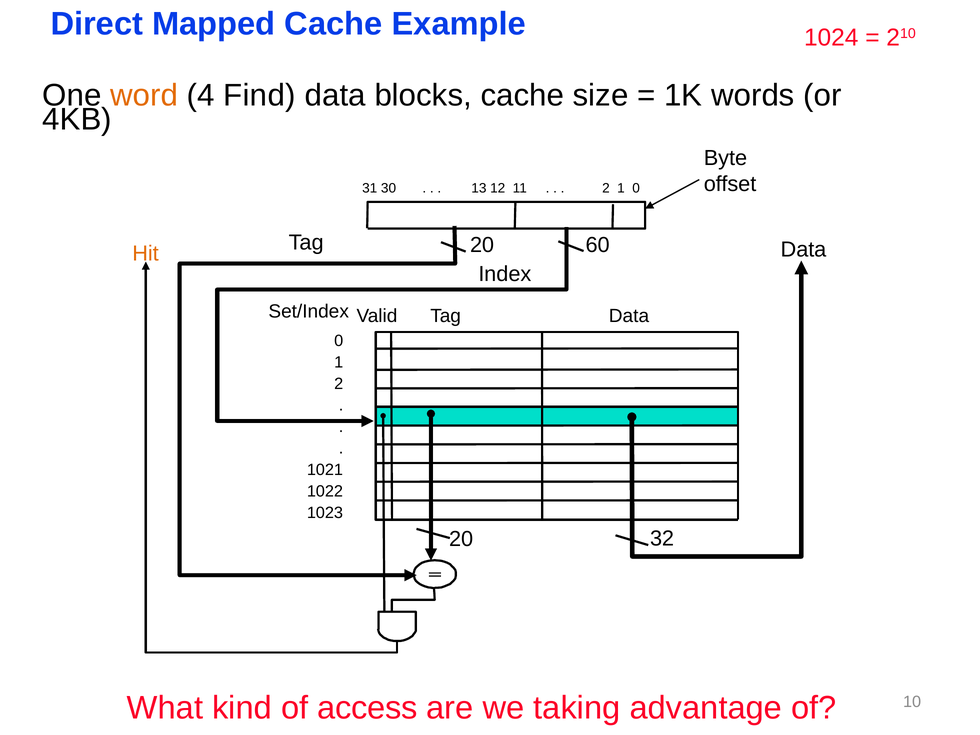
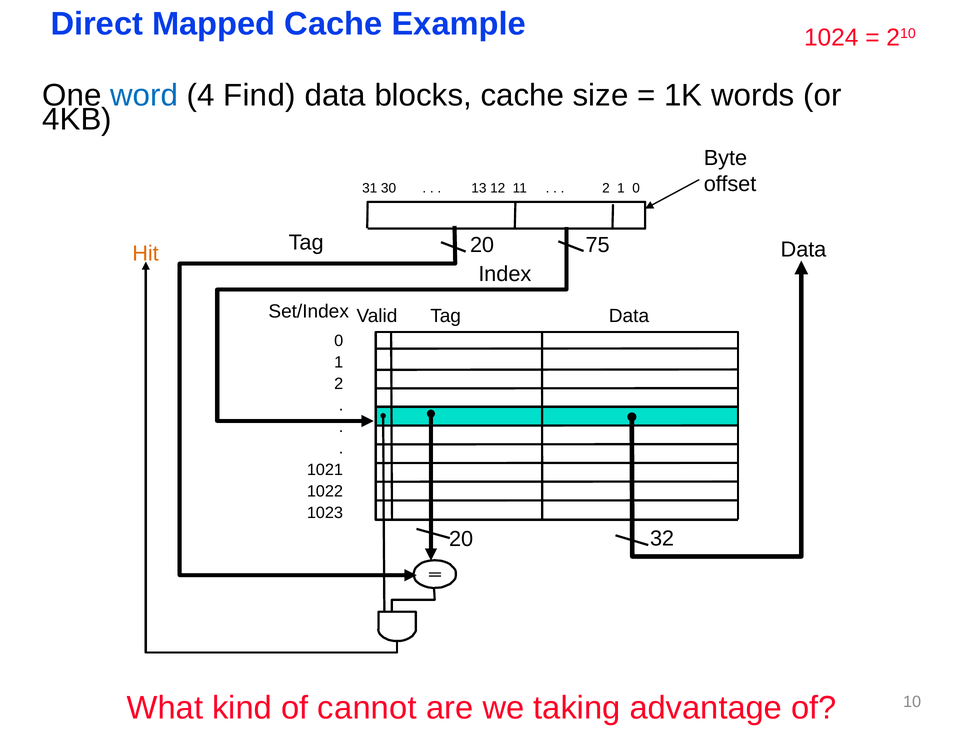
word colour: orange -> blue (144, 95)
60: 60 -> 75 (598, 245)
access: access -> cannot (367, 708)
